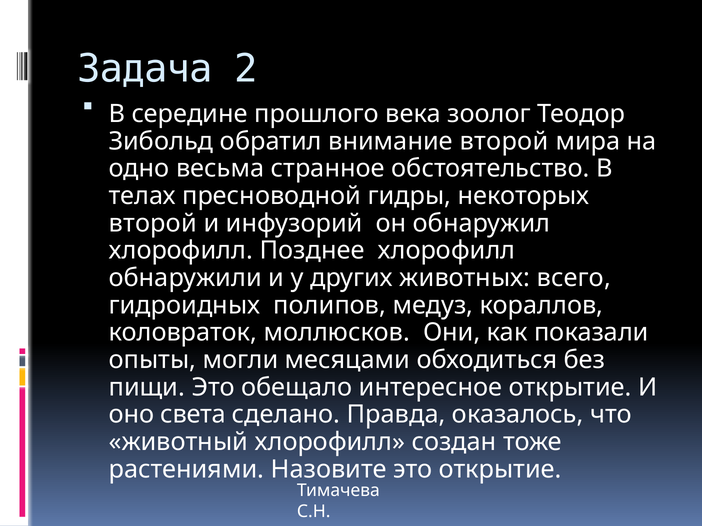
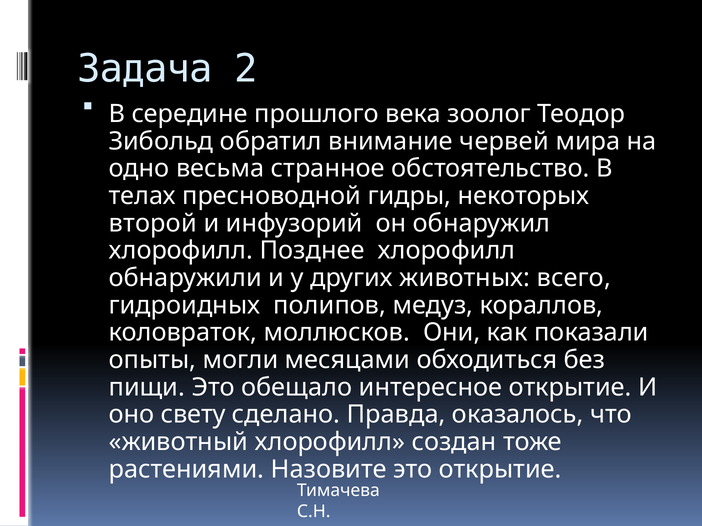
внимание второй: второй -> червей (504, 141)
света: света -> свету (193, 415)
